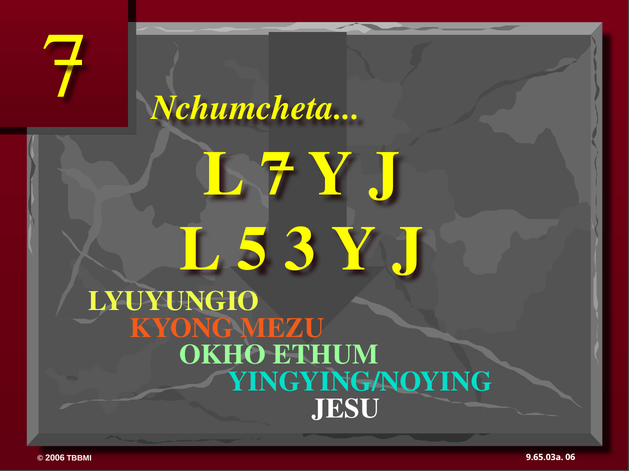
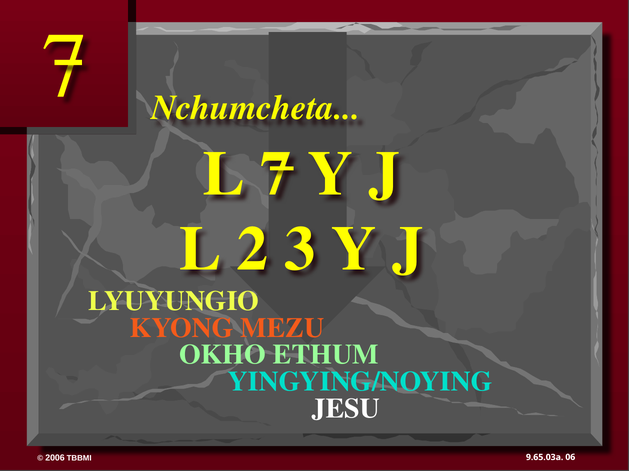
5: 5 -> 2 (253, 250)
